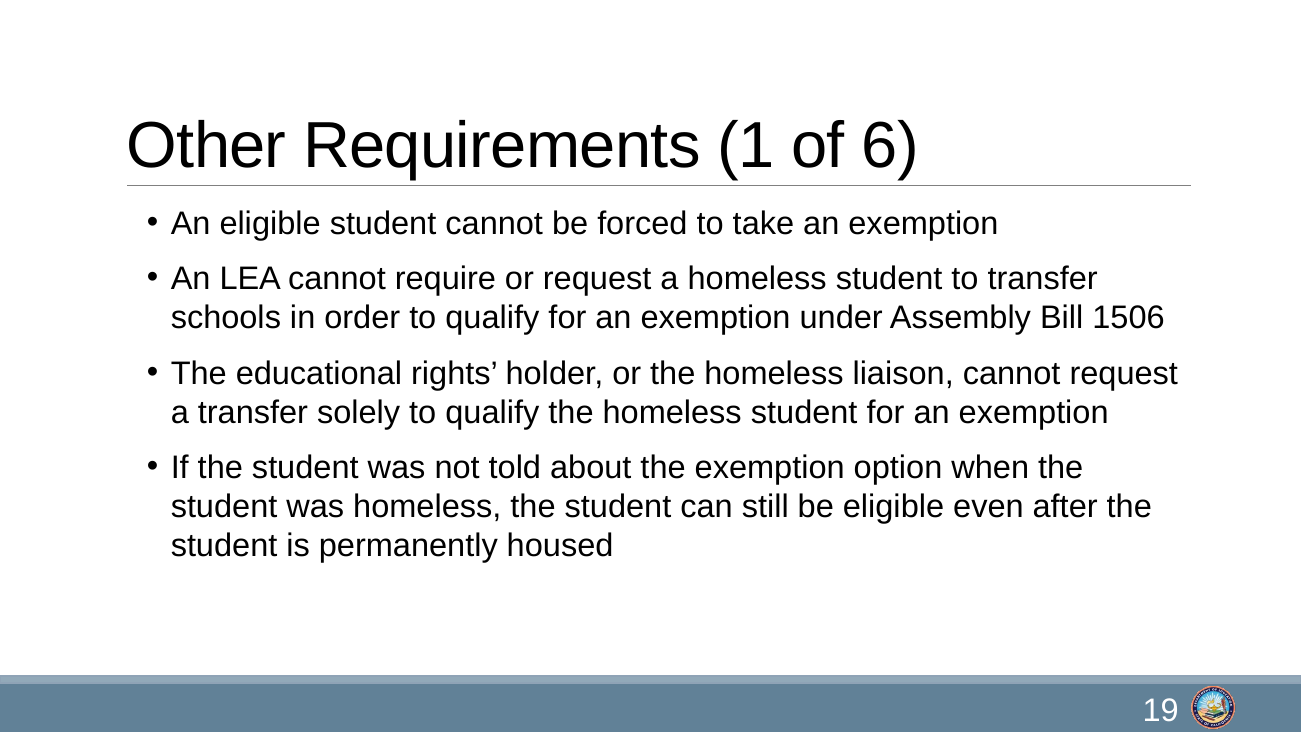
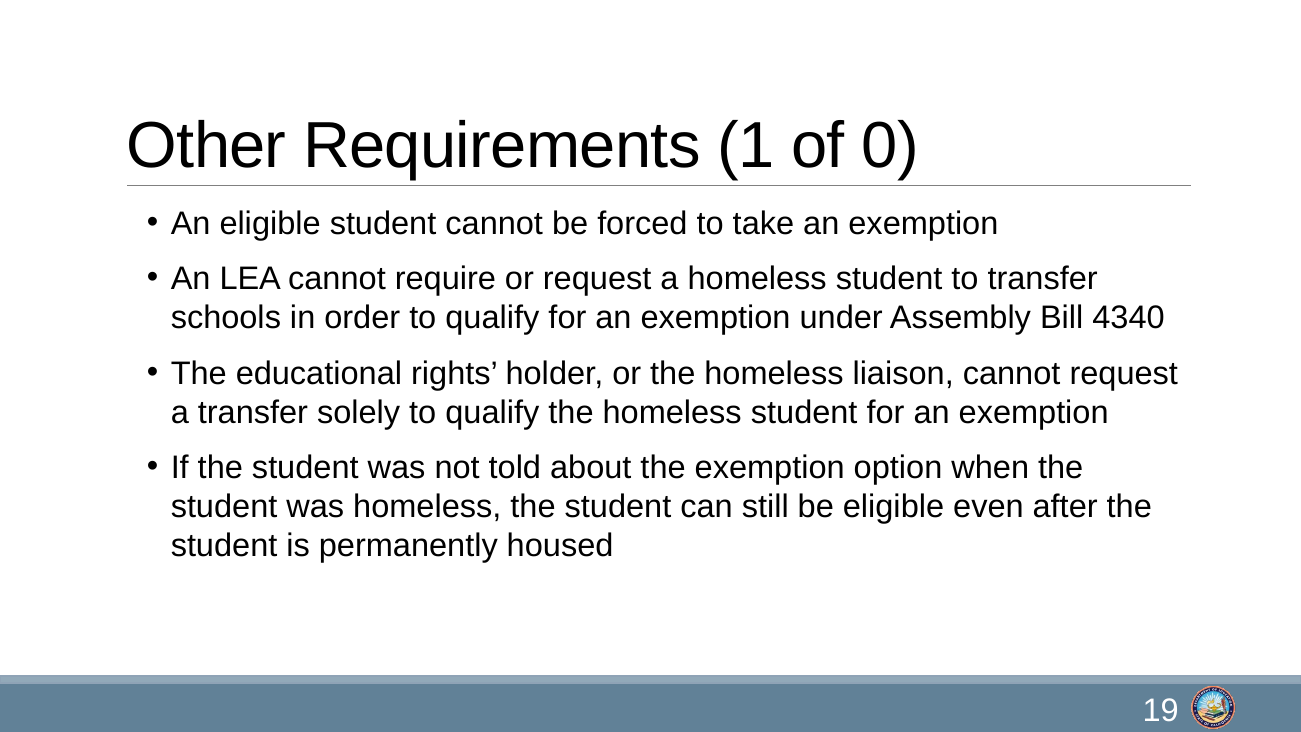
6: 6 -> 0 (890, 146)
1506: 1506 -> 4340 (1129, 318)
